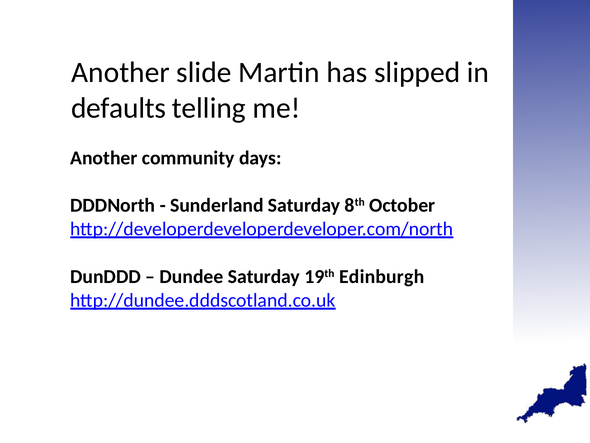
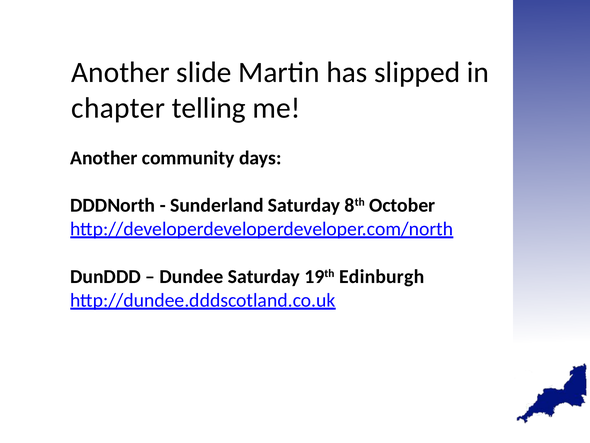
defaults: defaults -> chapter (118, 108)
